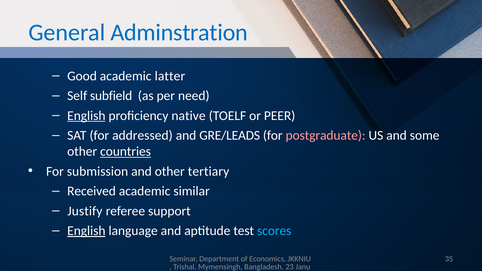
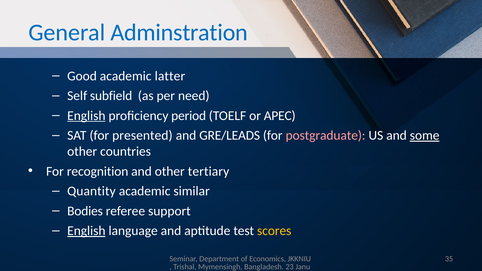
native: native -> period (189, 116)
PEER: PEER -> APEC (280, 116)
addressed: addressed -> presented (142, 136)
some underline: none -> present (425, 136)
countries underline: present -> none (126, 152)
submission: submission -> recognition (98, 171)
Received: Received -> Quantity (91, 191)
Justify: Justify -> Bodies (85, 211)
scores colour: light blue -> yellow (274, 231)
